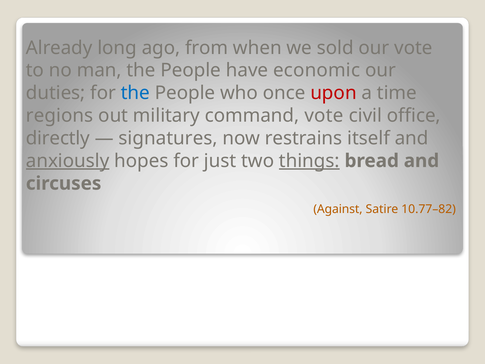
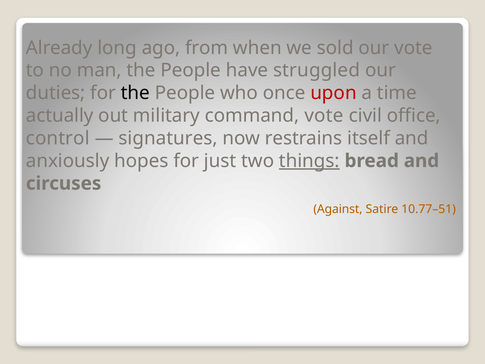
economic: economic -> struggled (317, 70)
the colour: blue -> black (135, 93)
regions: regions -> actually (60, 116)
directly: directly -> control (58, 138)
anxiously underline: present -> none (68, 161)
10.77–82: 10.77–82 -> 10.77–51 (429, 209)
